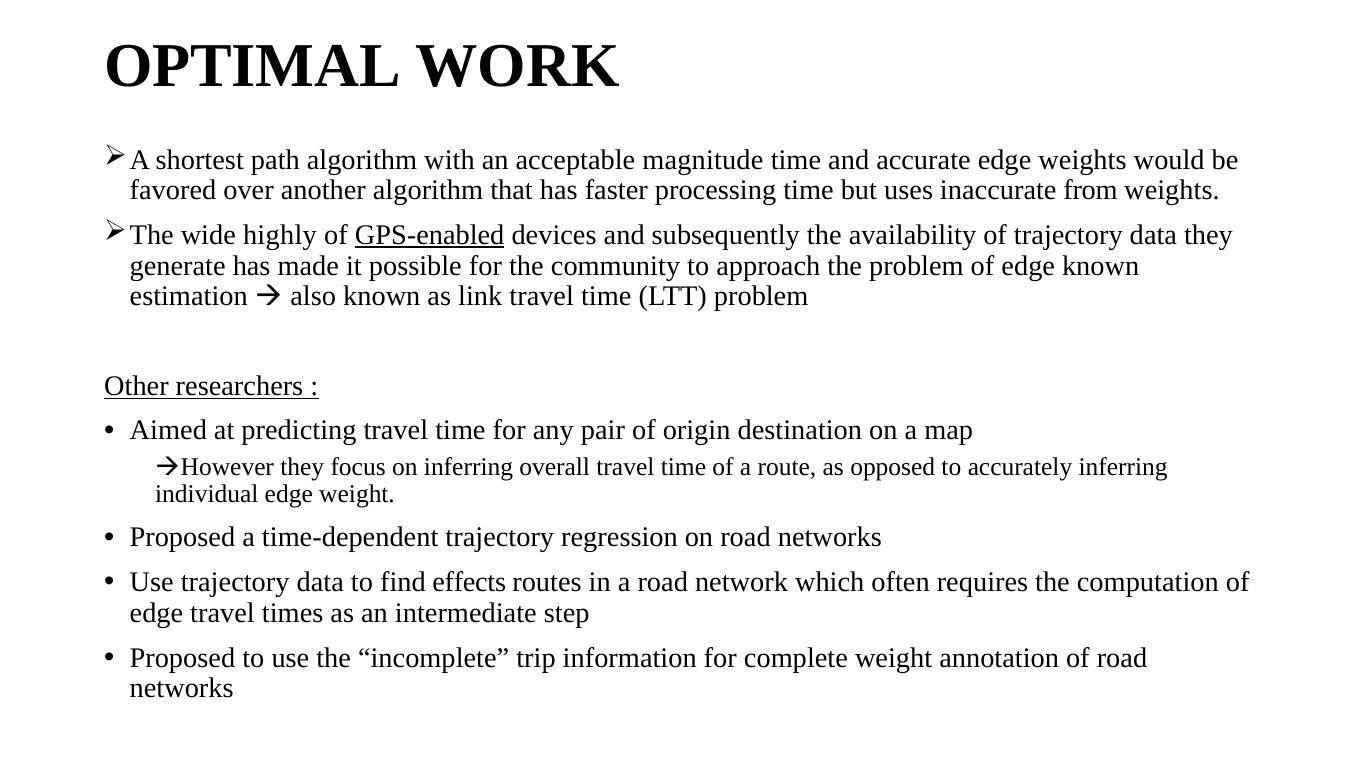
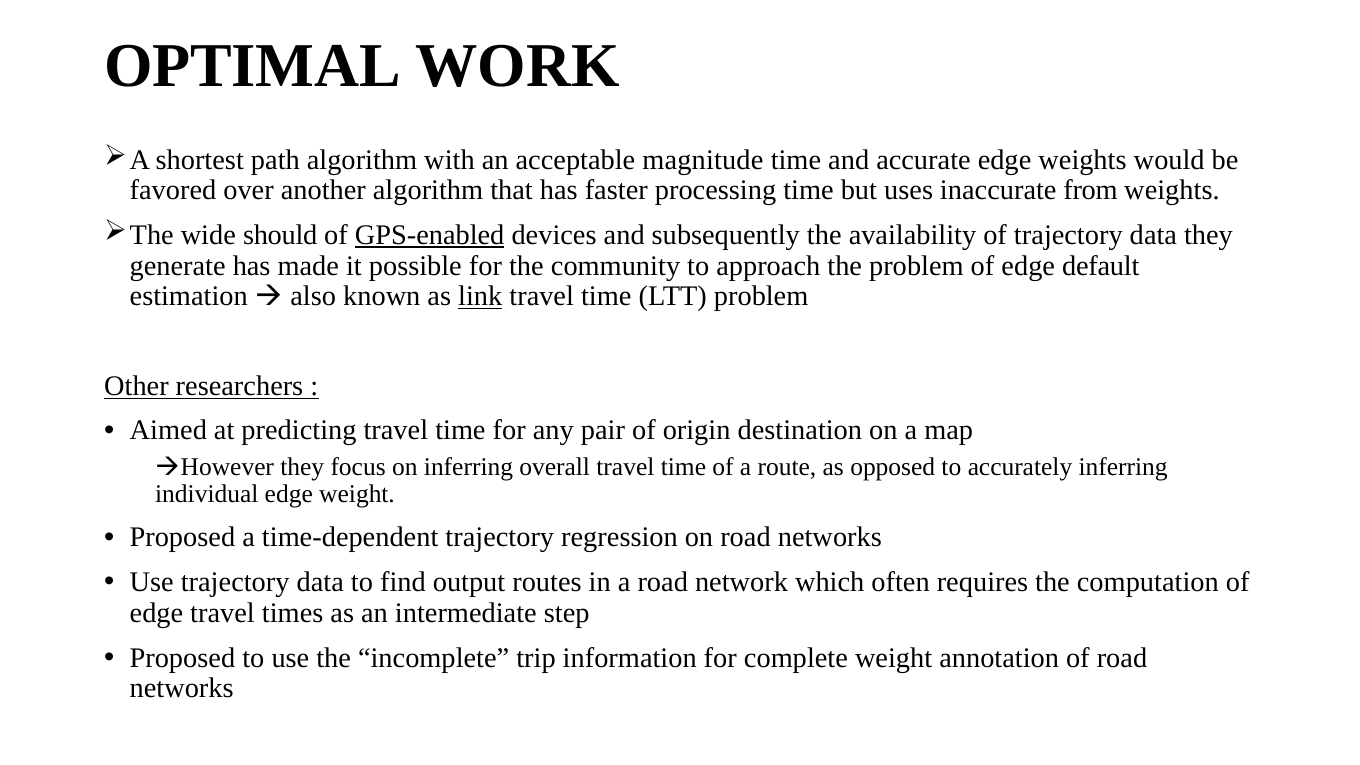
highly: highly -> should (280, 235)
edge known: known -> default (1101, 266)
link underline: none -> present (480, 296)
effects: effects -> output (469, 582)
